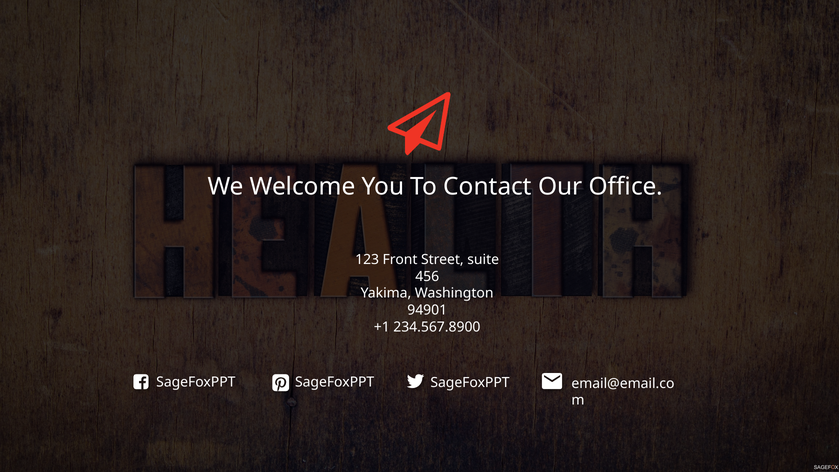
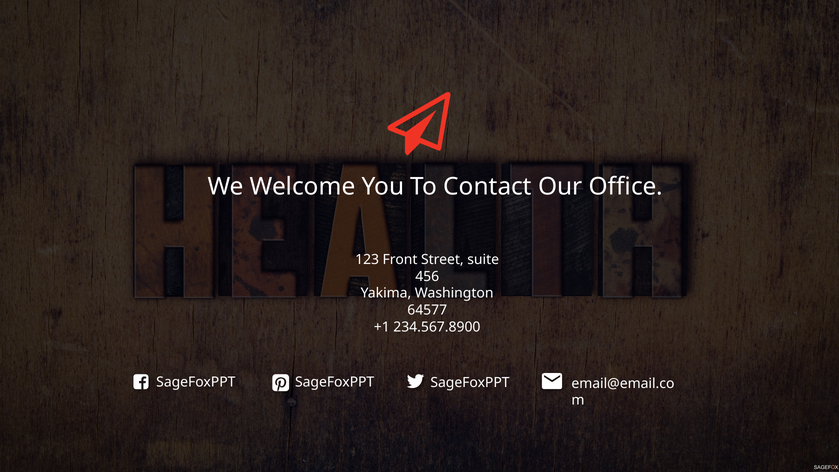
94901: 94901 -> 64577 (427, 310)
